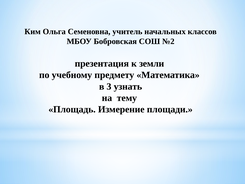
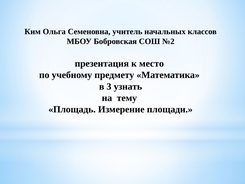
земли: земли -> место (152, 63)
